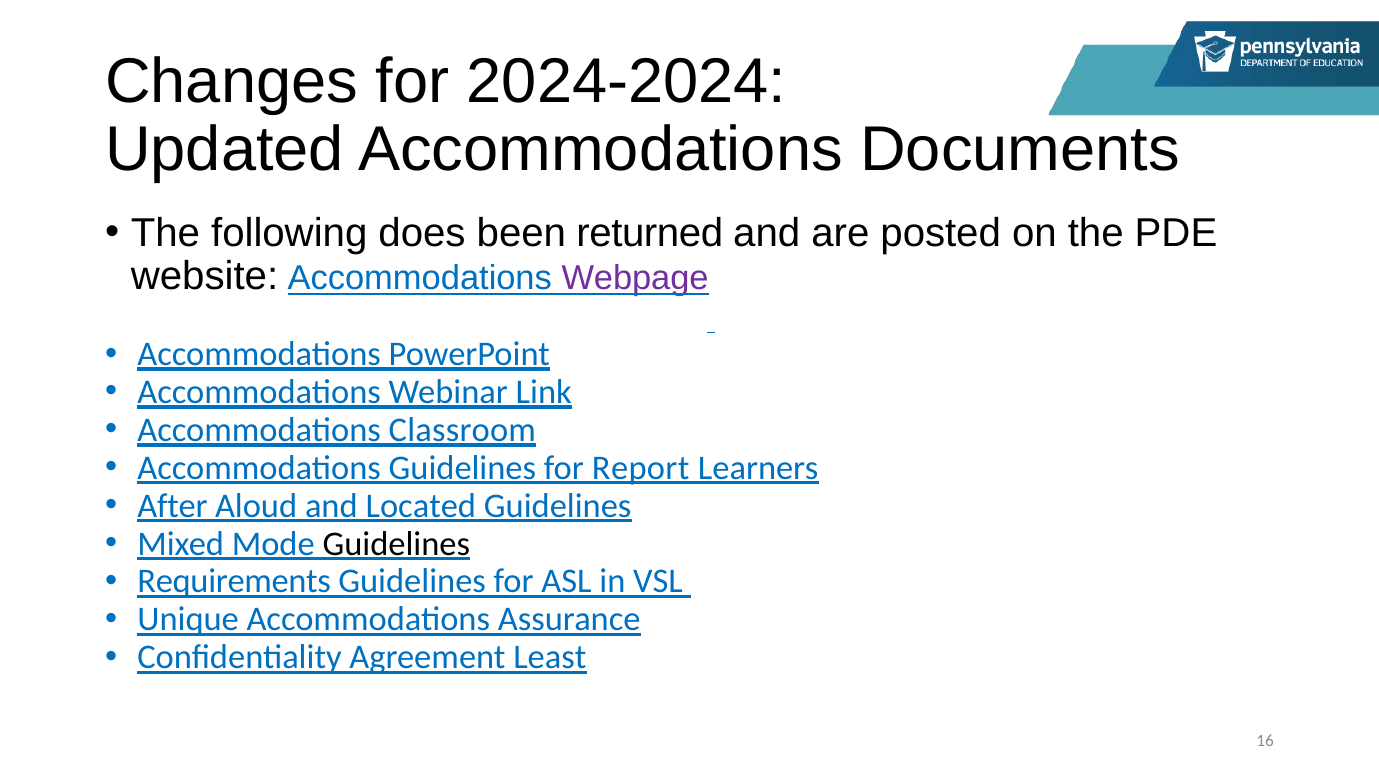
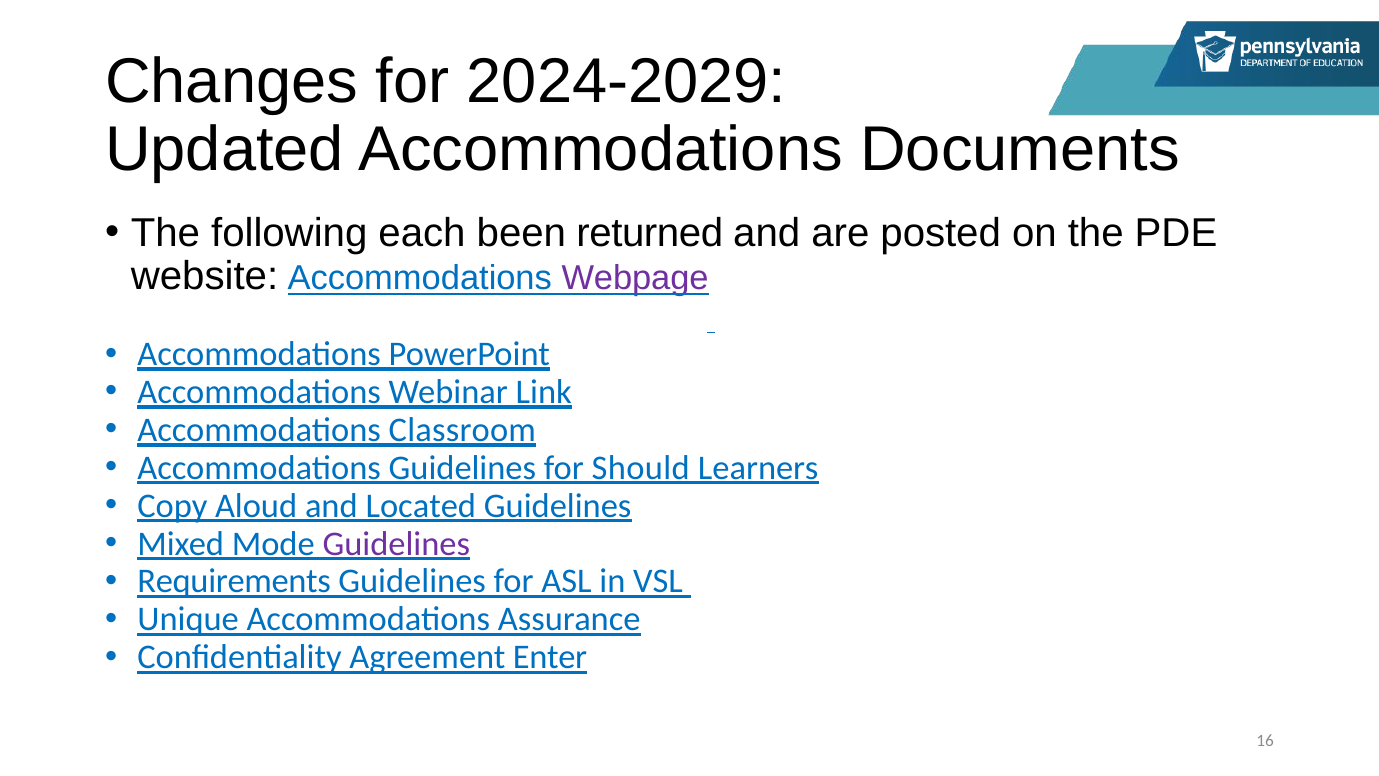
2024-2024: 2024-2024 -> 2024-2029 (627, 82)
does: does -> each (422, 233)
Report: Report -> Should (641, 468)
After: After -> Copy (172, 506)
Guidelines colour: black -> purple (396, 543)
Least: Least -> Enter (550, 657)
